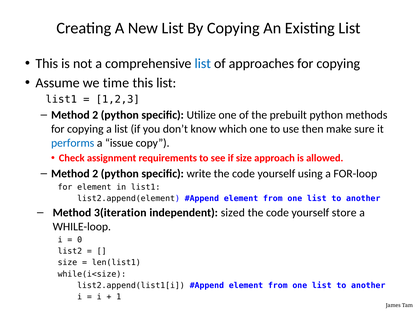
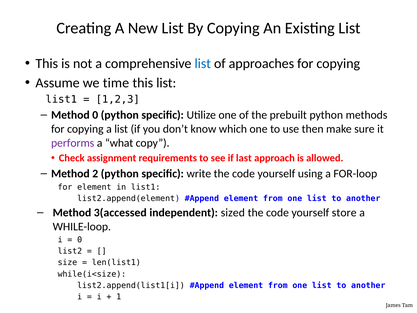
2: 2 -> 0 (95, 115)
performs colour: blue -> purple (73, 143)
issue: issue -> what (119, 143)
if size: size -> last (244, 158)
3(iteration: 3(iteration -> 3(accessed (120, 213)
